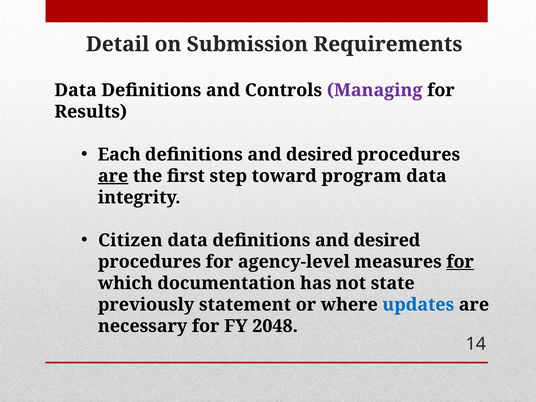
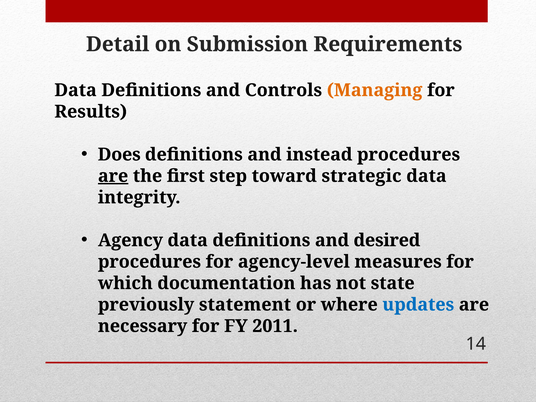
Managing colour: purple -> orange (375, 90)
Each: Each -> Does (119, 155)
desired: desired -> instead (319, 155)
program: program -> strategic (361, 176)
Citizen: Citizen -> Agency (130, 240)
for underline: present -> none (460, 262)
2048: 2048 -> 2011 (275, 326)
